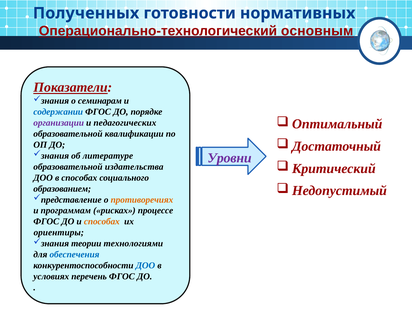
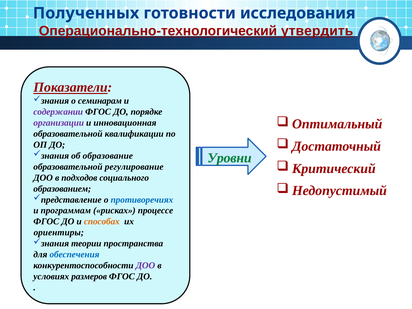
нормативных: нормативных -> исследования (298, 13)
основным: основным -> утвердить (317, 31)
содержании colour: blue -> purple (58, 112)
педагогических: педагогических -> инновационная (125, 123)
литературе: литературе -> образование (108, 156)
Уровни colour: purple -> green (230, 158)
издательства: издательства -> регулирование (134, 167)
в способах: способах -> подходов (79, 178)
противоречиях colour: orange -> blue (142, 200)
технологиями: технологиями -> пространства (133, 244)
ДОО colour: blue -> purple (145, 266)
перечень: перечень -> размеров (89, 277)
